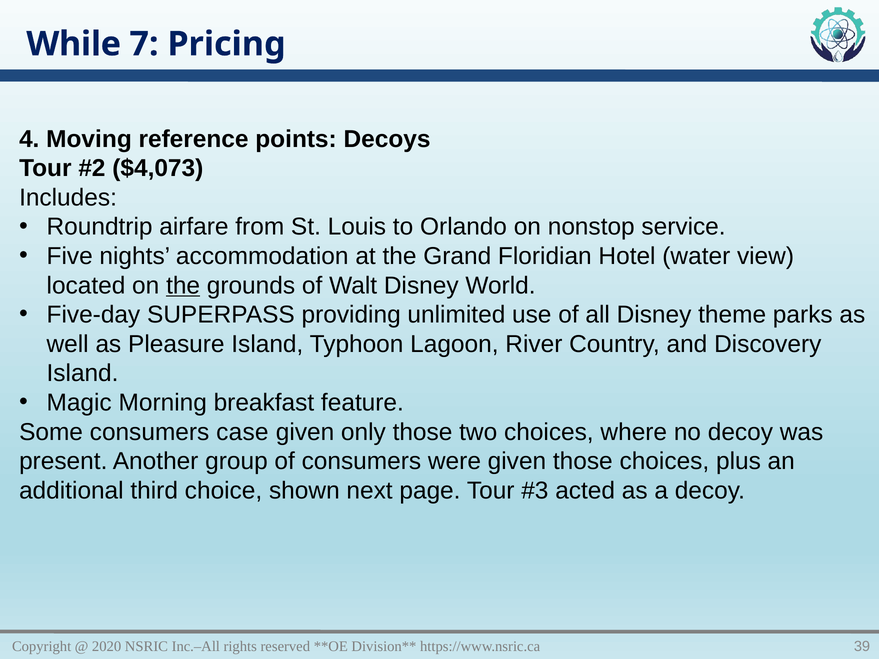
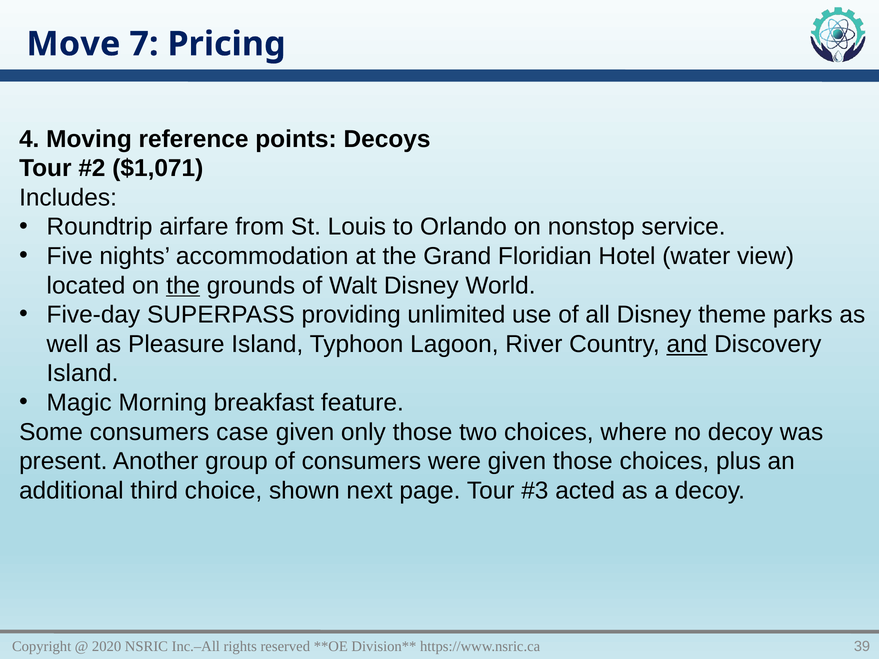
While: While -> Move (73, 44)
$4,073: $4,073 -> $1,071 (158, 168)
and underline: none -> present (687, 344)
